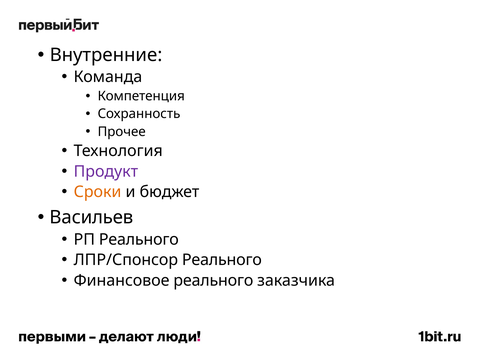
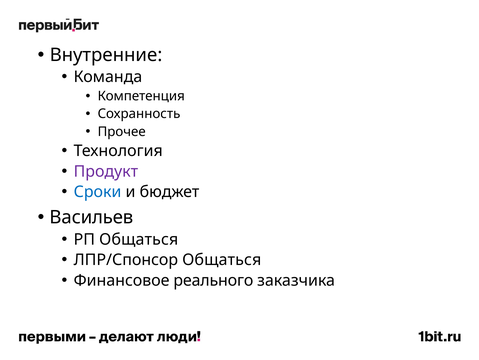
Сроки colour: orange -> blue (98, 192)
РП Реального: Реального -> Общаться (139, 239)
ЛПР/Спонсор Реального: Реального -> Общаться (222, 259)
